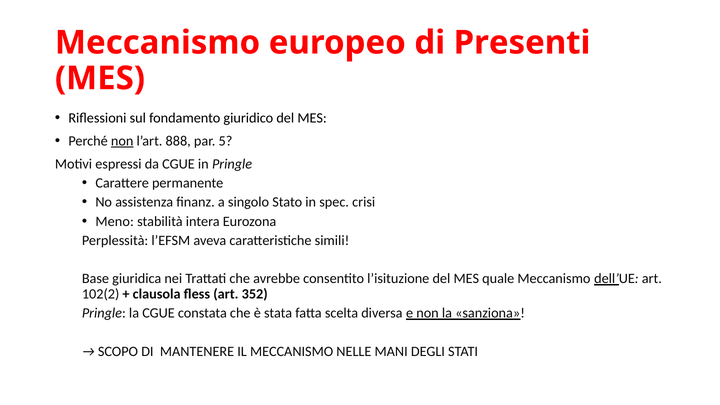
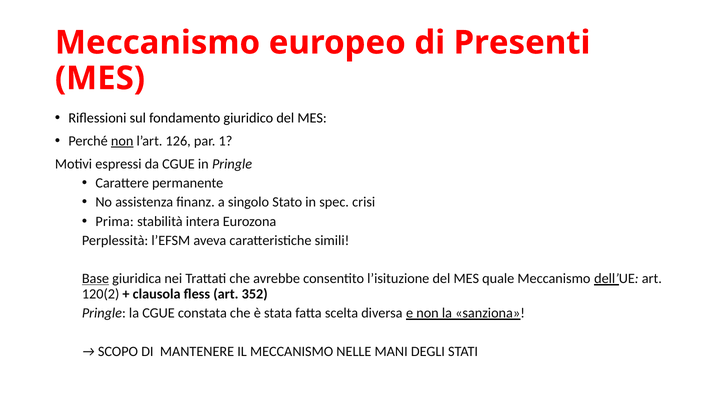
888: 888 -> 126 (178, 141)
5: 5 -> 1 (225, 141)
Meno: Meno -> Prima (115, 221)
Base underline: none -> present (95, 279)
102(2: 102(2 -> 120(2 (101, 294)
